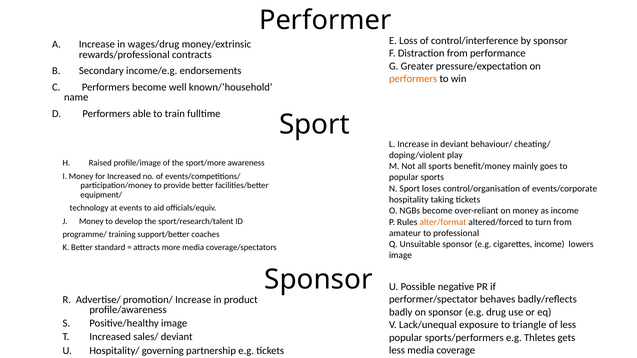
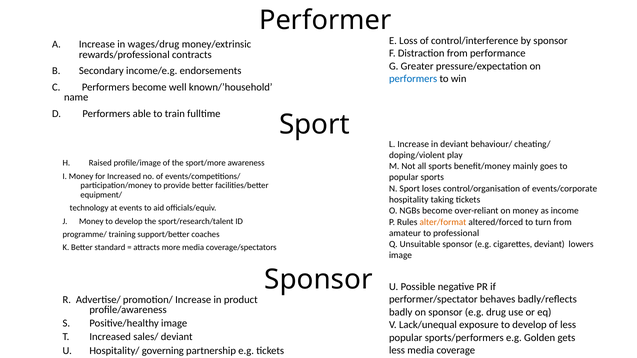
performers colour: orange -> blue (413, 79)
cigarettes income: income -> deviant (549, 244)
exposure to triangle: triangle -> develop (529, 325)
Thletes: Thletes -> Golden (540, 338)
